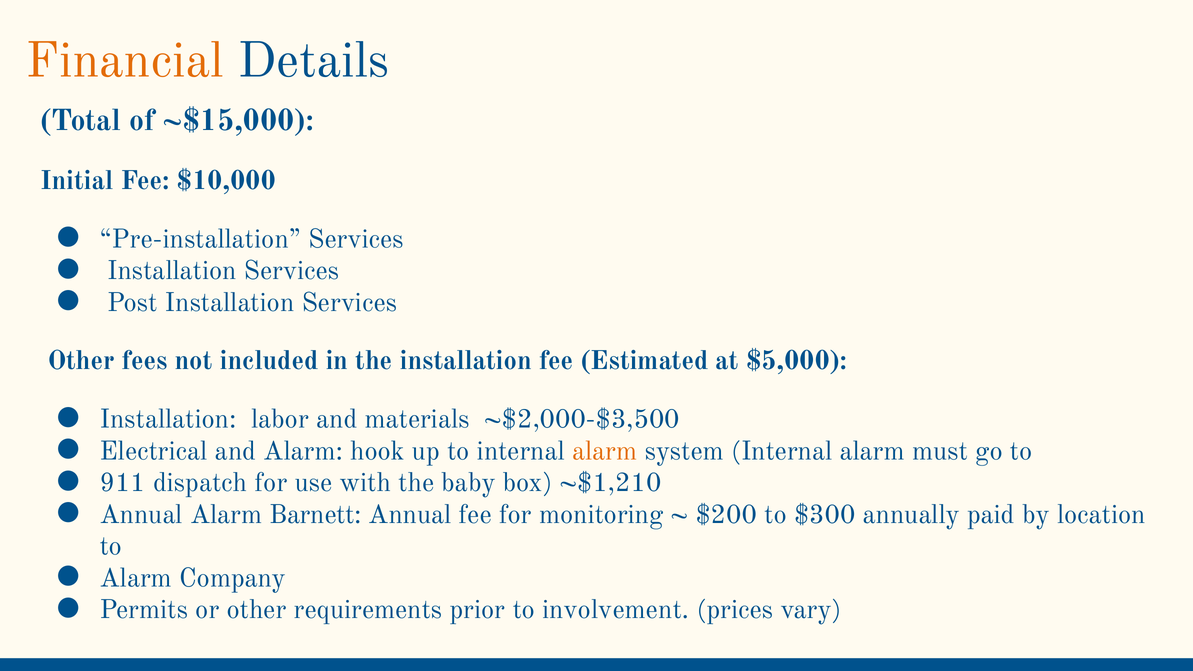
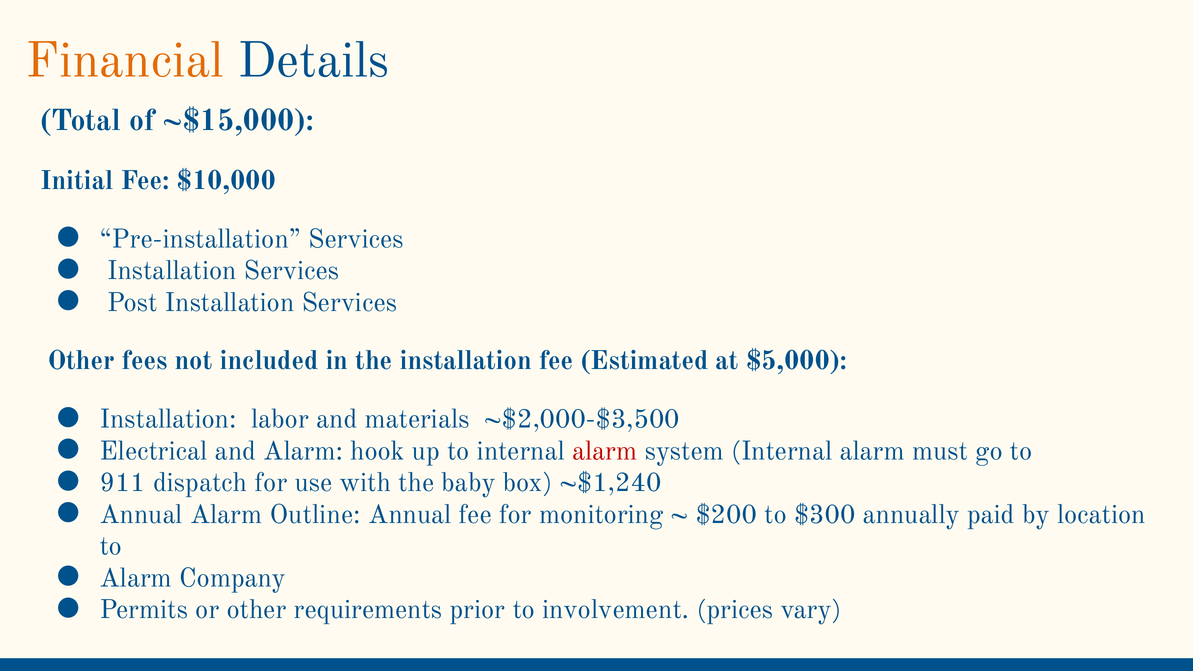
alarm colour: orange -> red (605, 451)
~$1,210: ~$1,210 -> ~$1,240 (611, 483)
Barnett: Barnett -> Outline (315, 514)
